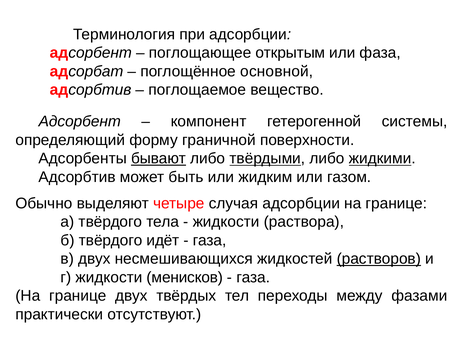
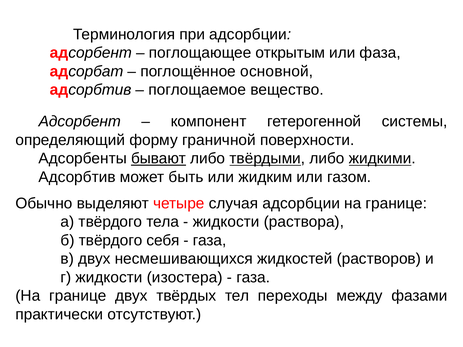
идёт: идёт -> себя (163, 240)
растворов underline: present -> none (379, 259)
менисков: менисков -> изостера (185, 277)
